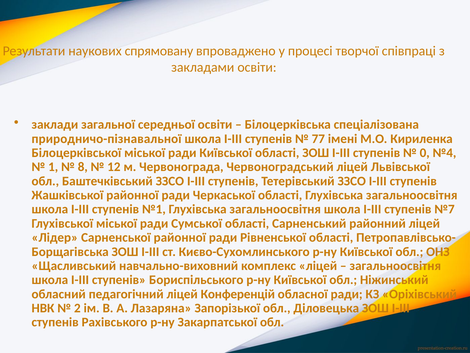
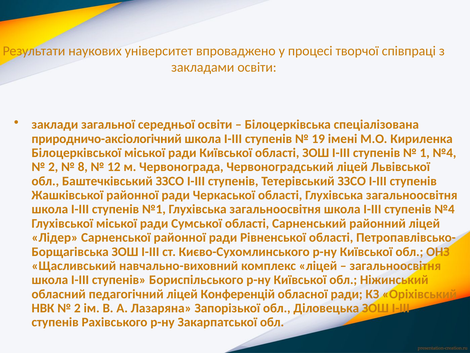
спрямовану: спрямовану -> університет (159, 51)
природничо-пізнавальної: природничо-пізнавальної -> природничо-аксіологічний (107, 139)
77: 77 -> 19 (318, 139)
0: 0 -> 1 (425, 153)
1: 1 -> 2 (53, 167)
ступенів №7: №7 -> №4 (445, 209)
